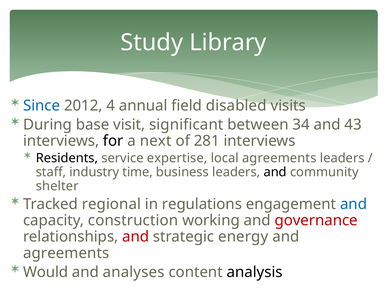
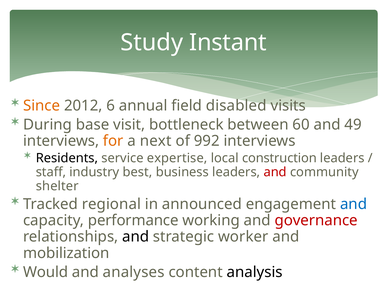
Library: Library -> Instant (228, 42)
Since colour: blue -> orange (42, 105)
4: 4 -> 6 (111, 105)
significant: significant -> bottleneck (186, 124)
34: 34 -> 60 (301, 124)
43: 43 -> 49 (353, 124)
for colour: black -> orange (113, 141)
281: 281 -> 992 (207, 141)
local agreements: agreements -> construction (279, 158)
time: time -> best (138, 172)
and colour: black -> red (275, 172)
regulations: regulations -> announced (202, 204)
construction: construction -> performance (133, 220)
and colour: red -> black (136, 236)
energy: energy -> worker (243, 236)
agreements: agreements -> mobilization (66, 252)
